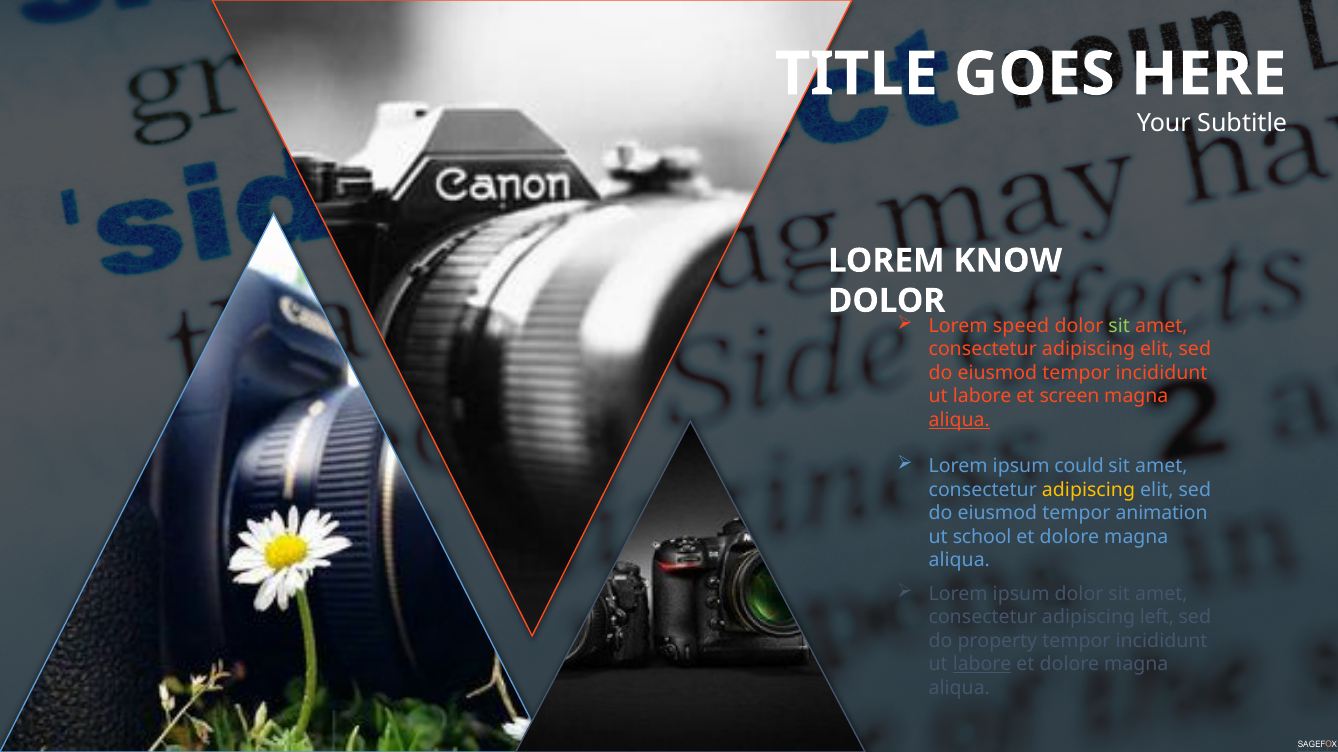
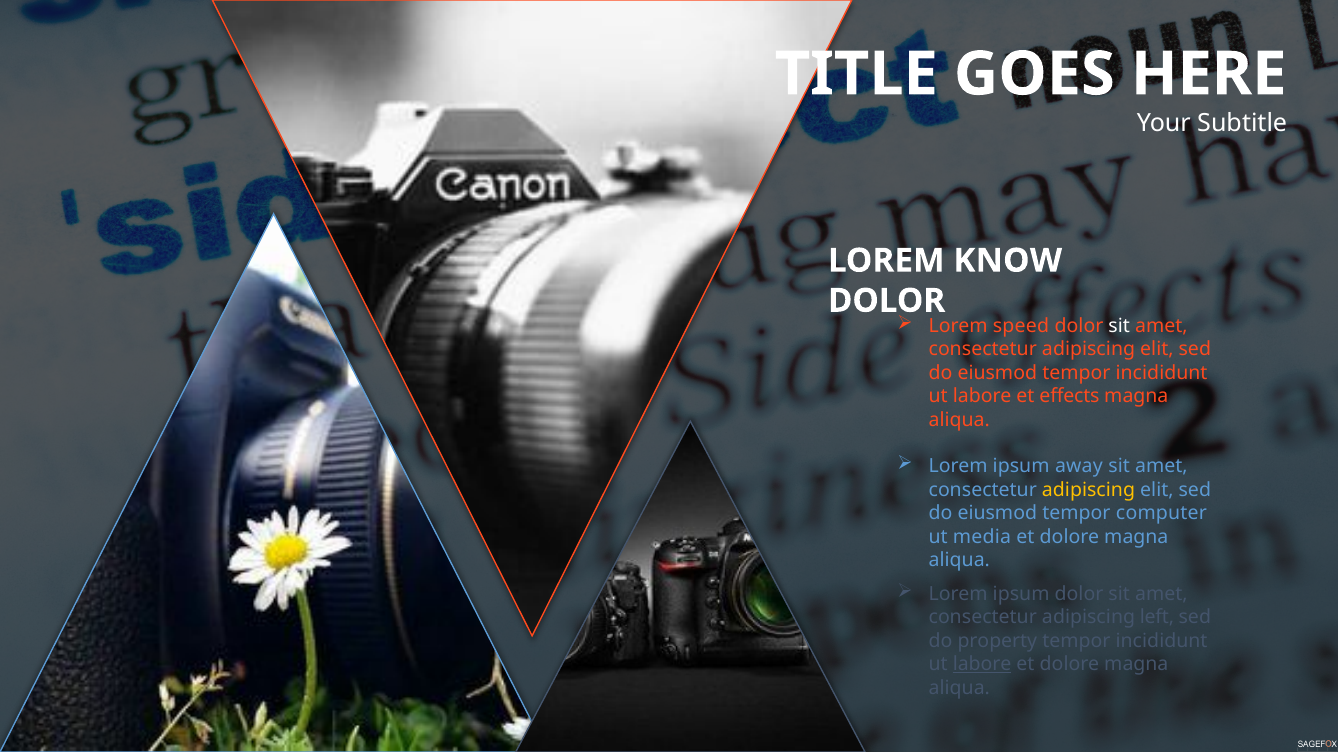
sit colour: light green -> white (1119, 326)
screen: screen -> effects (1069, 397)
aliqua underline: present -> none (959, 420)
could: could -> away (1079, 467)
animation: animation -> computer (1161, 514)
school: school -> media (982, 537)
